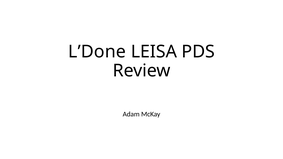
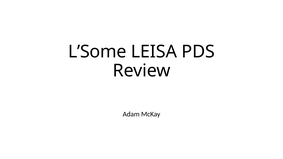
L’Done: L’Done -> L’Some (97, 52)
